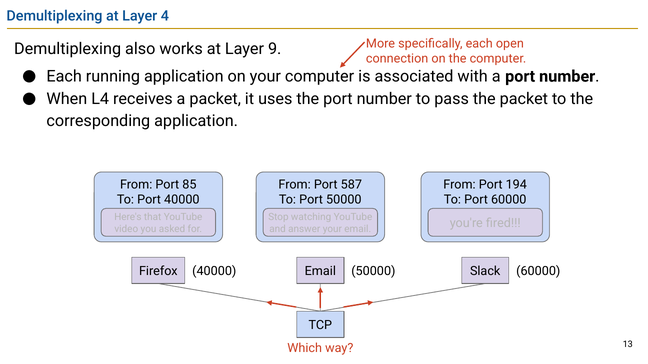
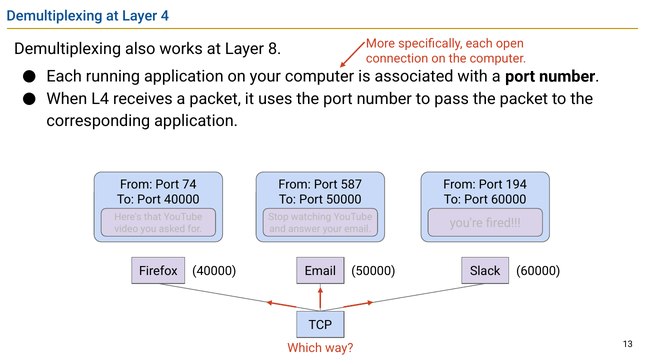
9: 9 -> 8 (275, 49)
85: 85 -> 74 (189, 185)
